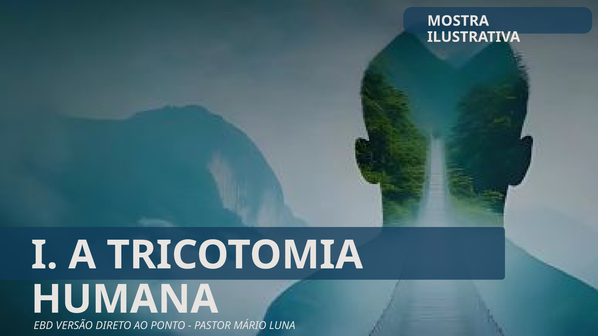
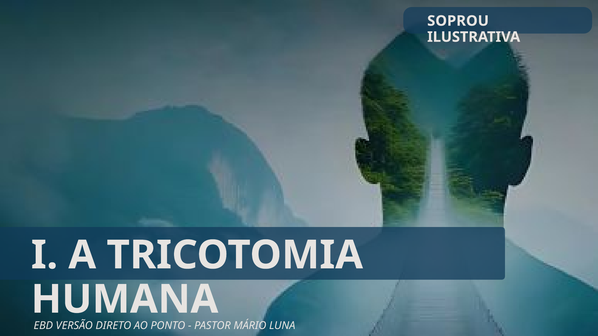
MOSTRA: MOSTRA -> SOPROU (458, 21)
